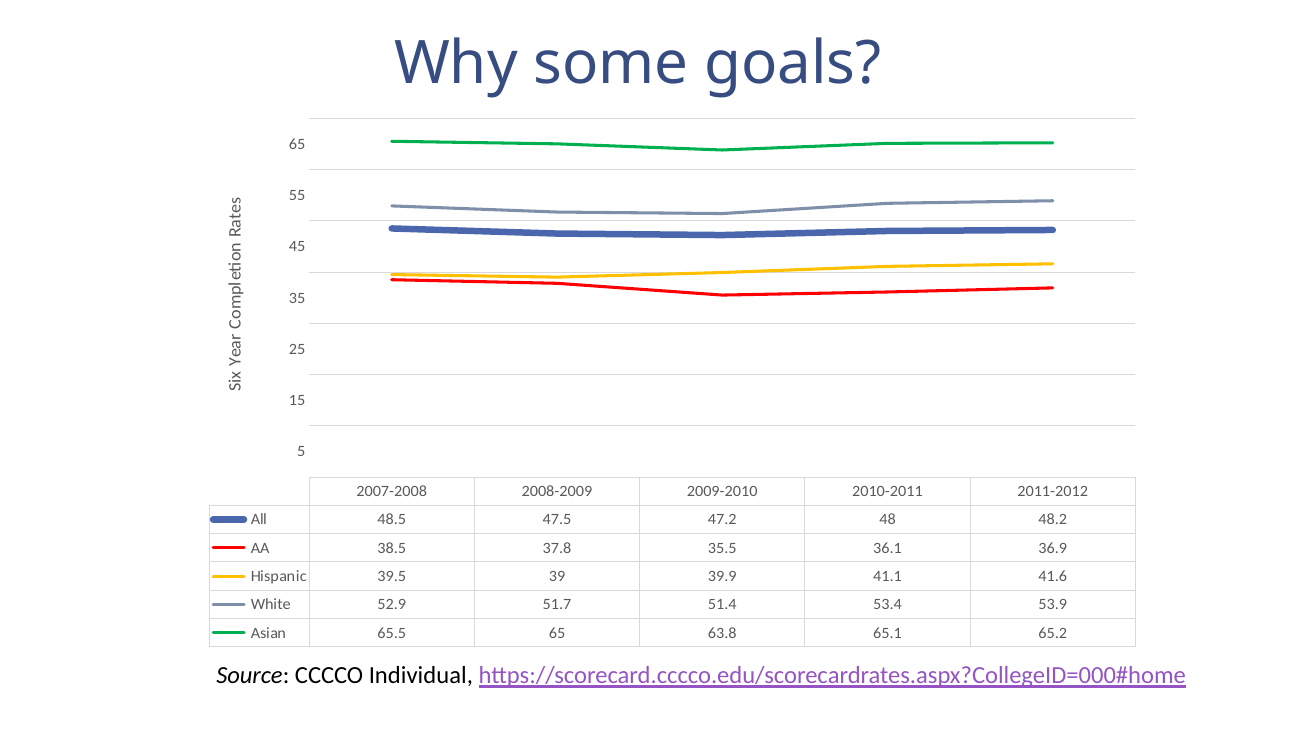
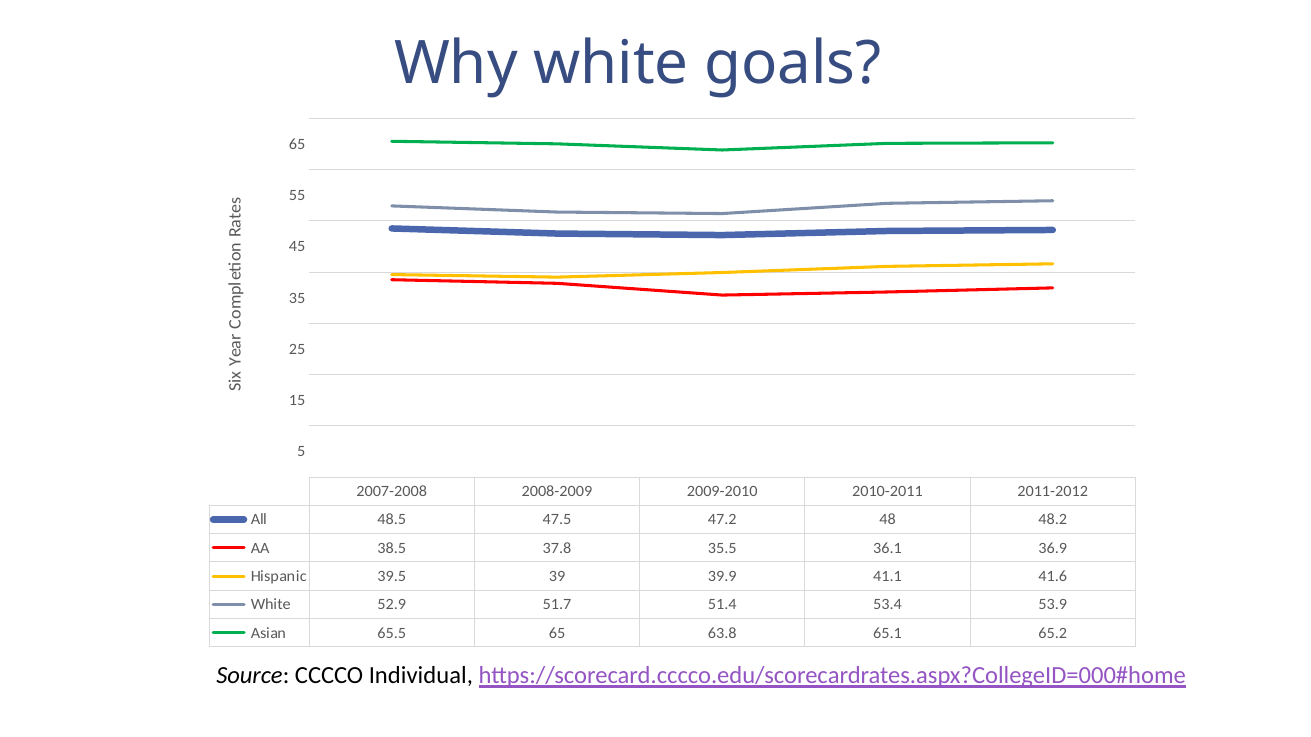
Why some: some -> white (611, 63)
